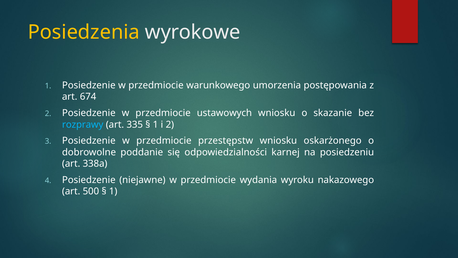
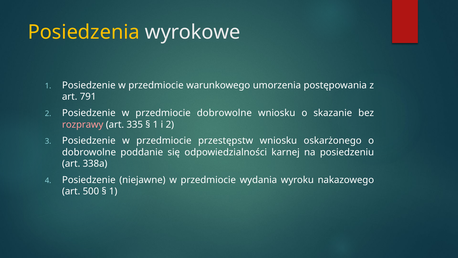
674: 674 -> 791 (88, 97)
przedmiocie ustawowych: ustawowych -> dobrowolne (224, 113)
rozprawy colour: light blue -> pink (83, 124)
